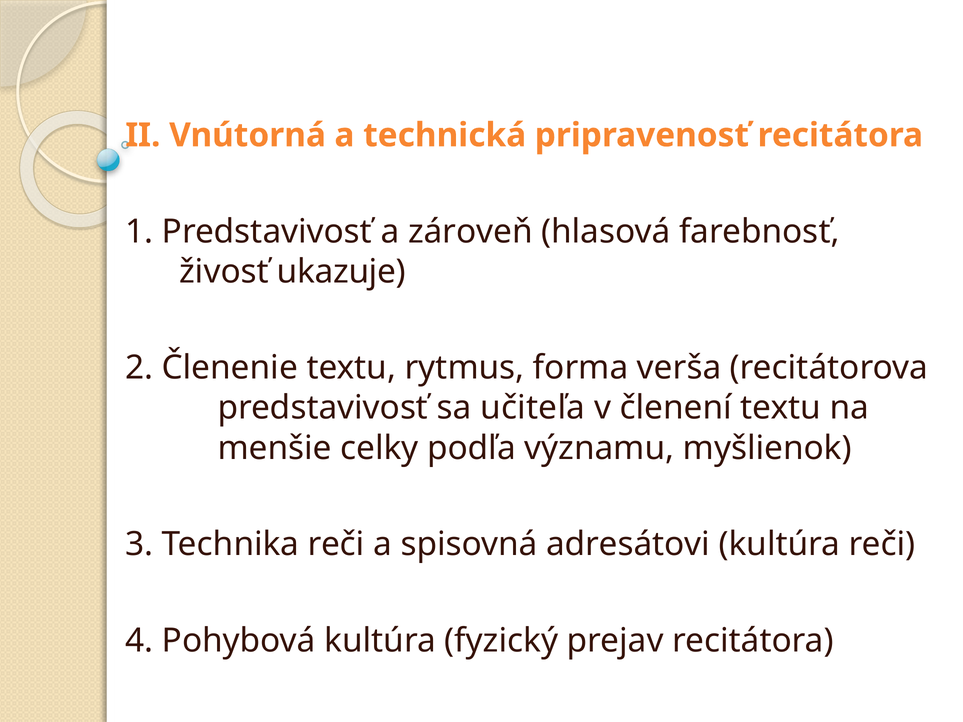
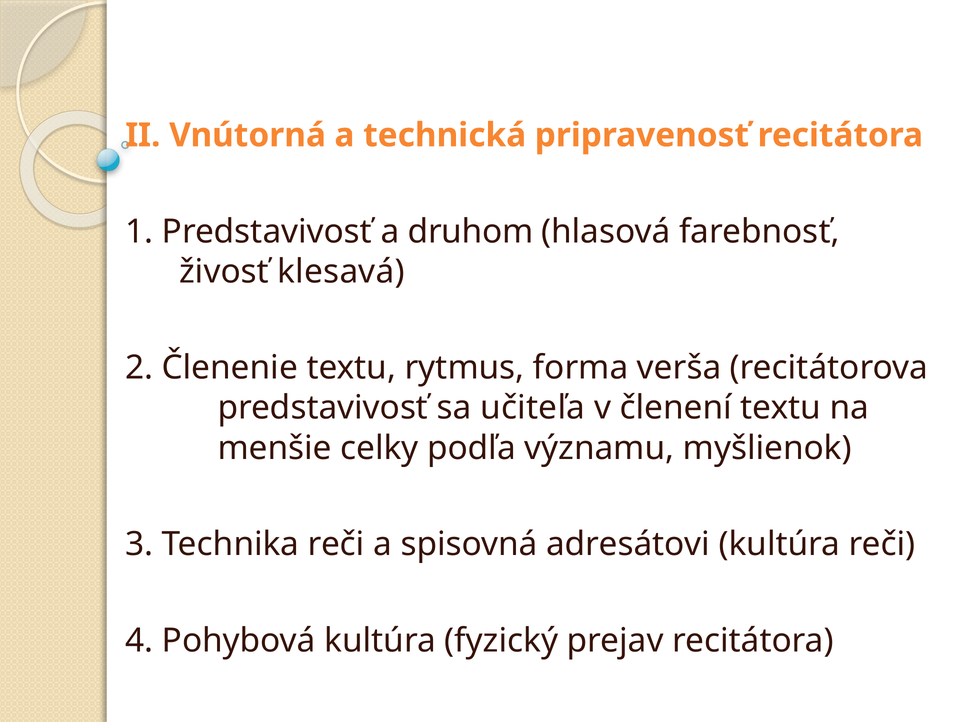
zároveň: zároveň -> druhom (471, 232)
ukazuje: ukazuje -> klesavá (341, 272)
